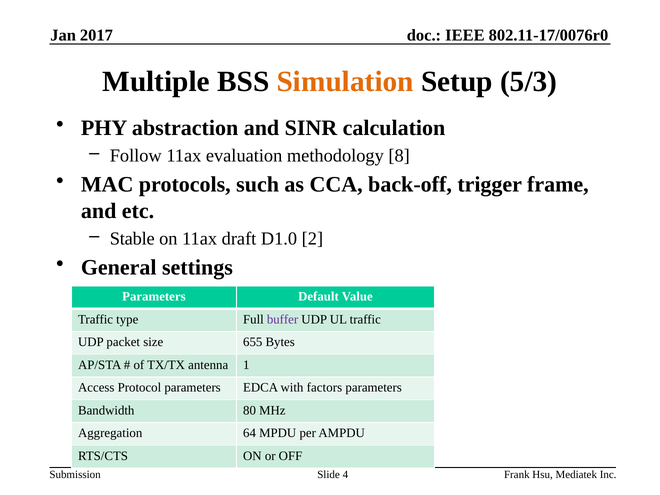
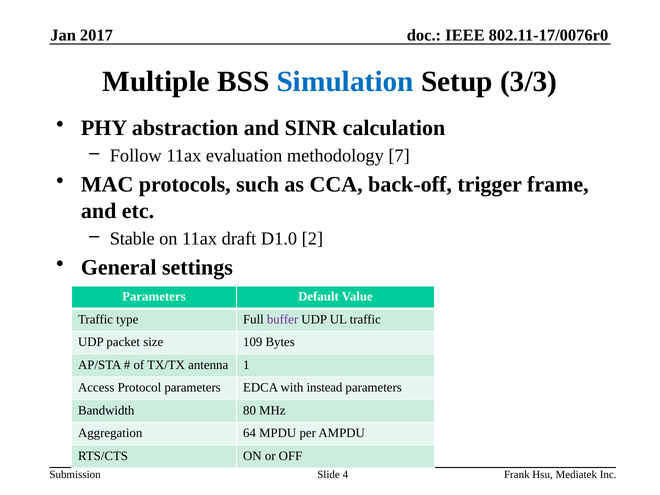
Simulation colour: orange -> blue (345, 82)
5/3: 5/3 -> 3/3 (529, 82)
8: 8 -> 7 (399, 156)
655: 655 -> 109 (253, 342)
factors: factors -> instead (325, 388)
